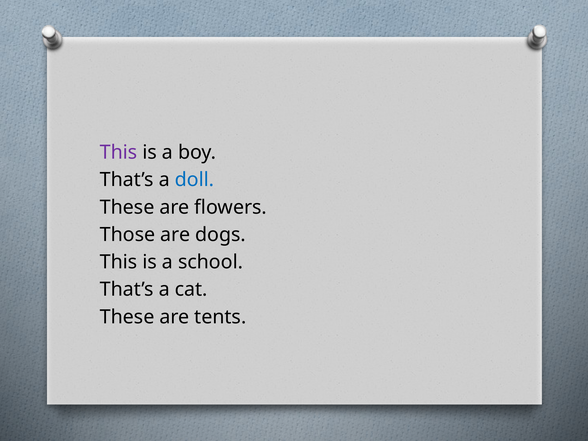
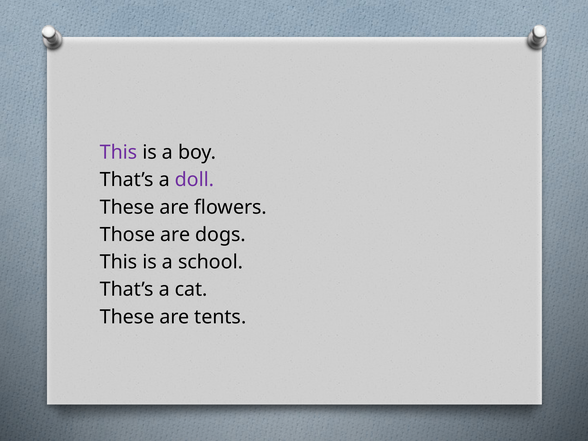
doll colour: blue -> purple (194, 180)
